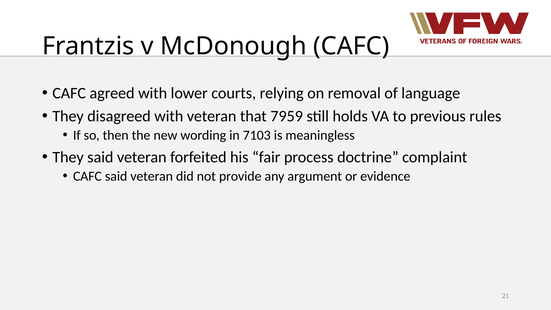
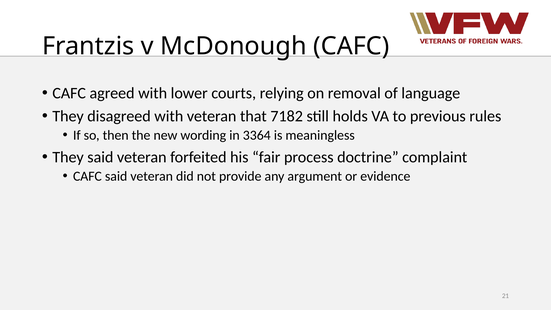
7959: 7959 -> 7182 (287, 116)
7103: 7103 -> 3364 (257, 135)
